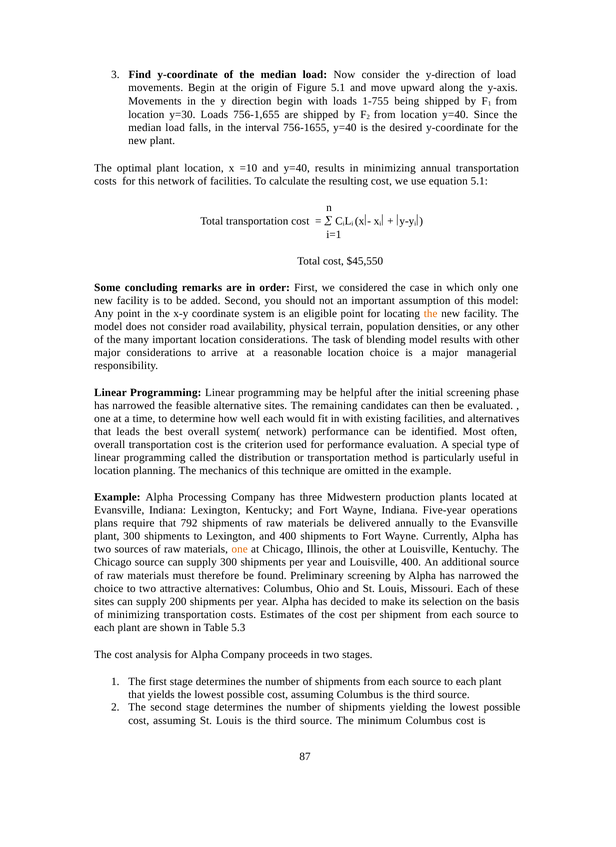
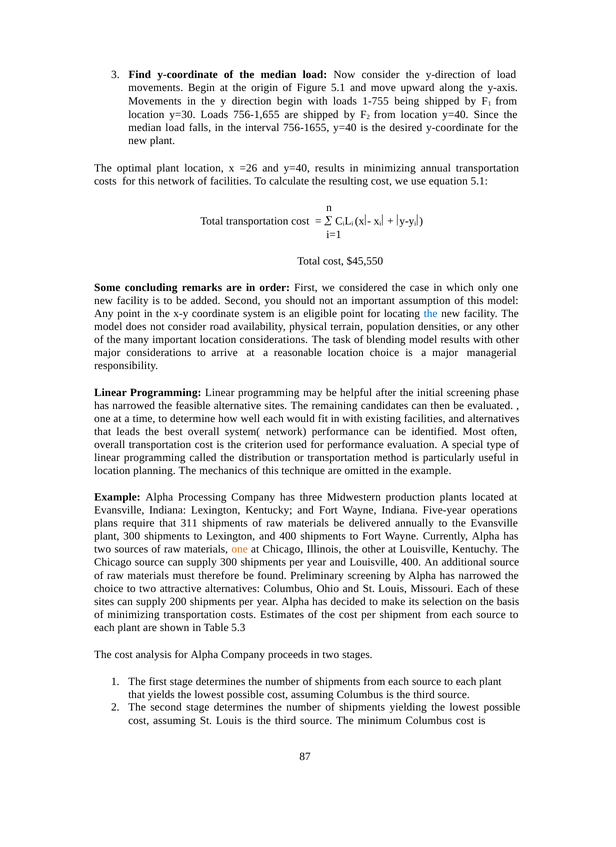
=10: =10 -> =26 (248, 168)
the colour: orange -> blue (431, 314)
792: 792 -> 311 (189, 524)
